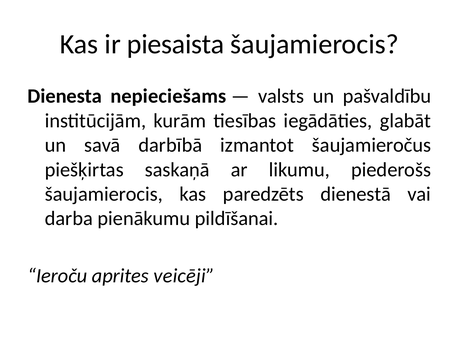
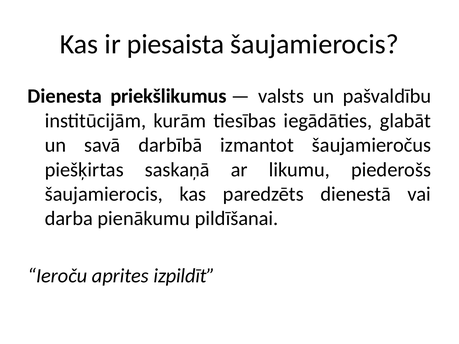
nepieciešams: nepieciešams -> priekšlikumus (168, 96)
veicēji: veicēji -> izpildīt (184, 276)
